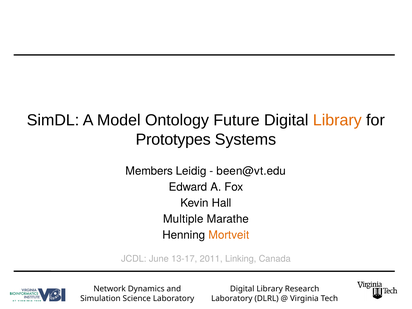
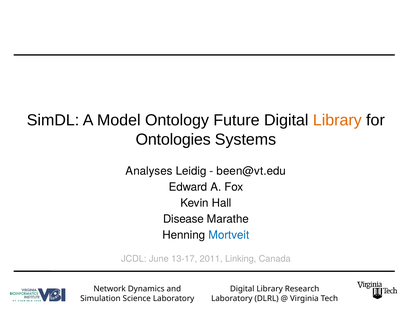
Prototypes: Prototypes -> Ontologies (173, 139)
Members: Members -> Analyses (149, 171)
Multiple: Multiple -> Disease (183, 219)
Mortveit colour: orange -> blue (229, 235)
